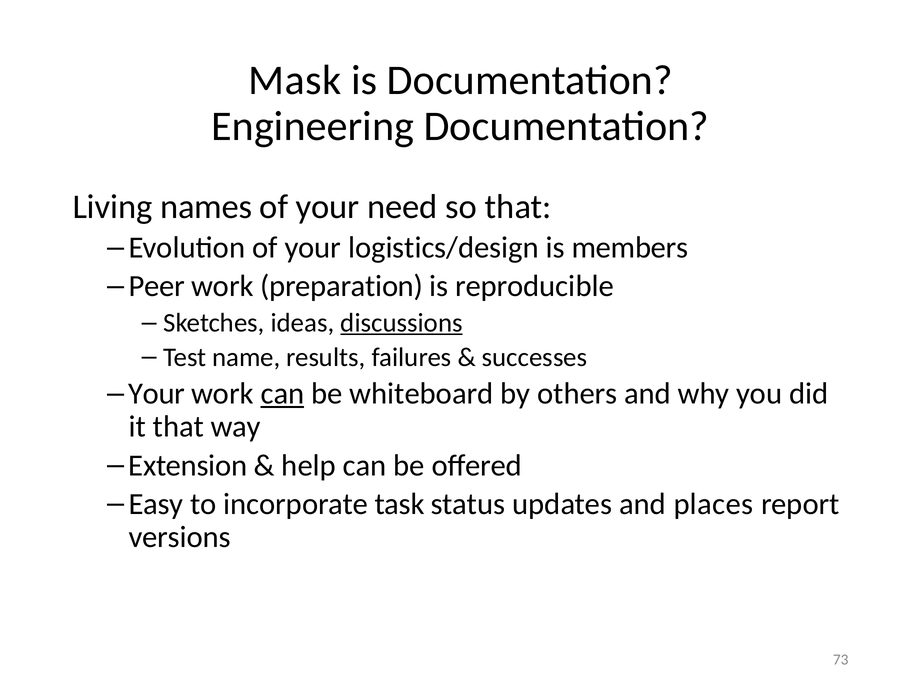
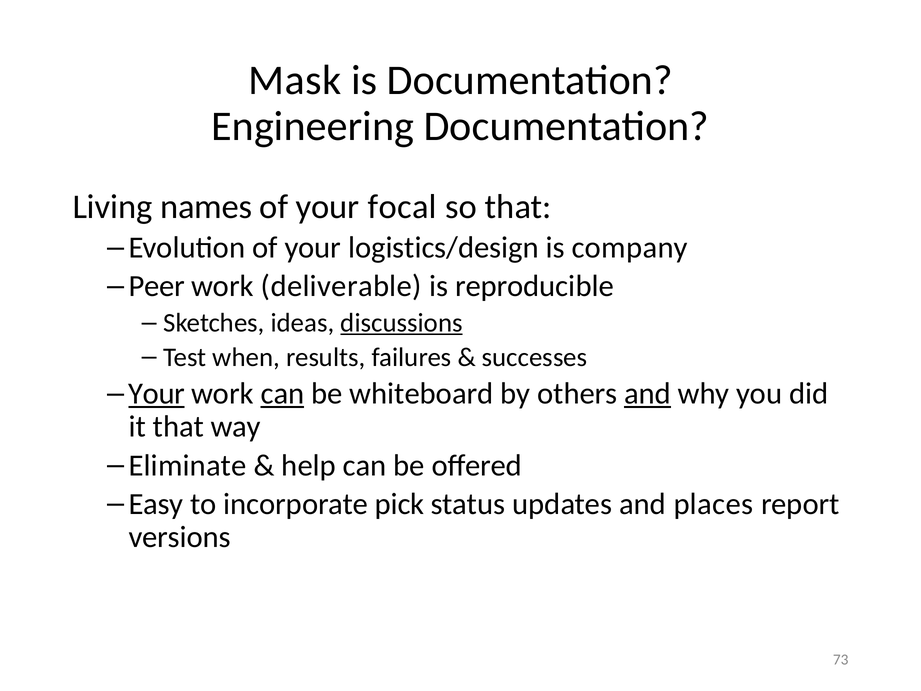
need: need -> focal (402, 207)
members: members -> company (630, 248)
preparation: preparation -> deliverable (341, 286)
name: name -> when (246, 357)
Your underline: none -> present (157, 394)
and underline: none -> present (648, 394)
Extension: Extension -> Eliminate (188, 465)
task: task -> pick (399, 504)
